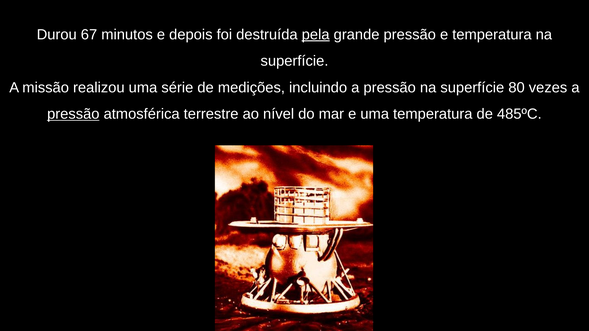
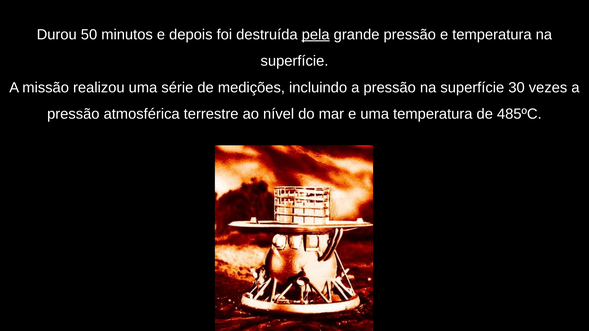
67: 67 -> 50 (89, 35)
80: 80 -> 30 (517, 88)
pressão underline: present -> none (73, 114)
